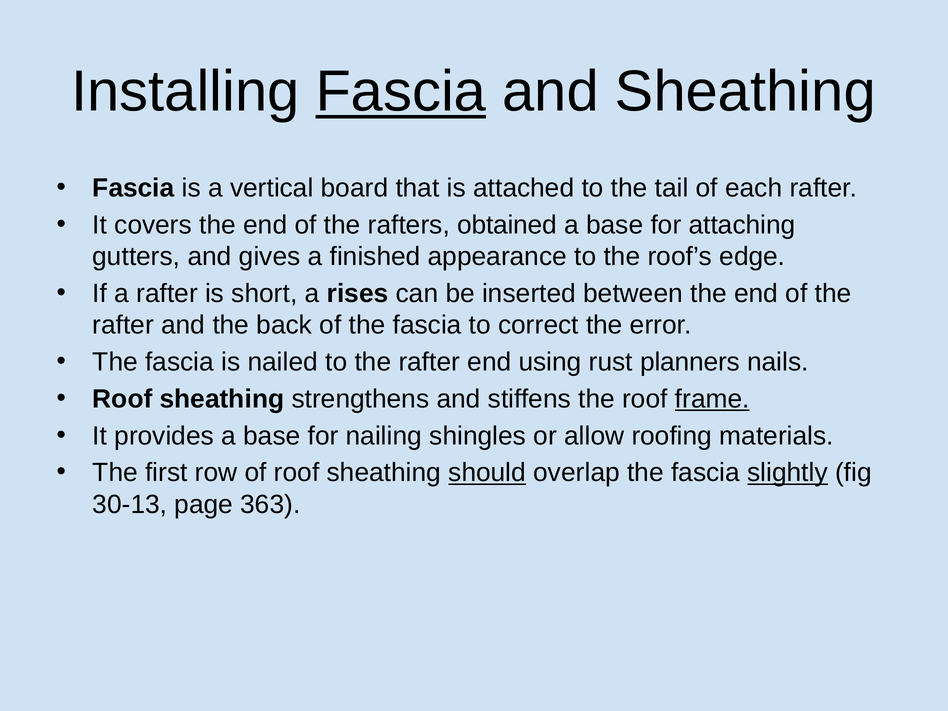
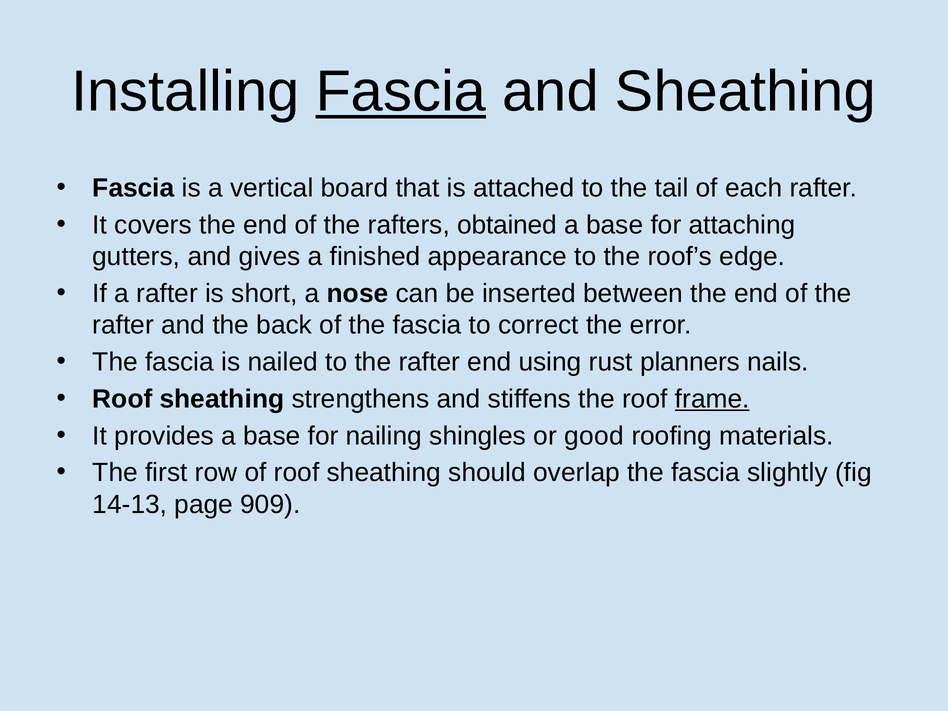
rises: rises -> nose (358, 294)
allow: allow -> good (594, 436)
should underline: present -> none (487, 473)
slightly underline: present -> none (788, 473)
30-13: 30-13 -> 14-13 (130, 504)
363: 363 -> 909 (270, 504)
